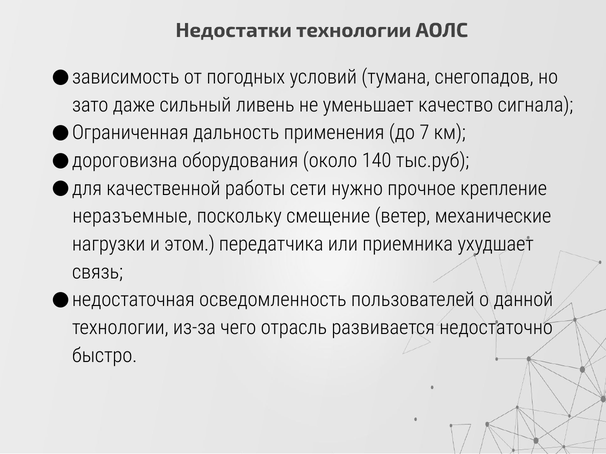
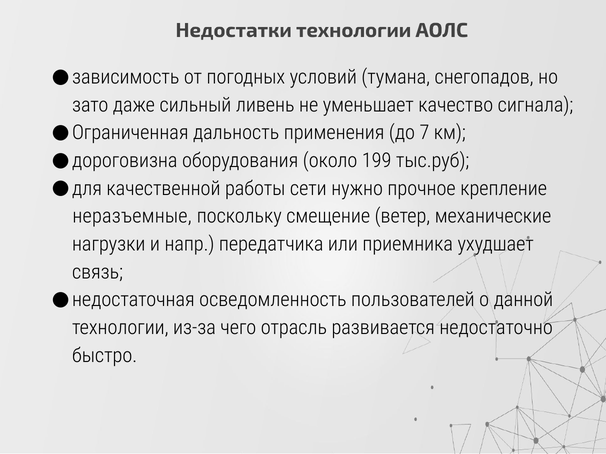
140: 140 -> 199 (377, 161)
этом: этом -> напр (189, 244)
